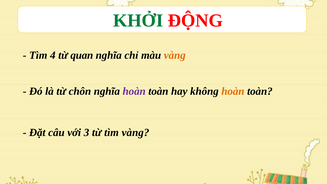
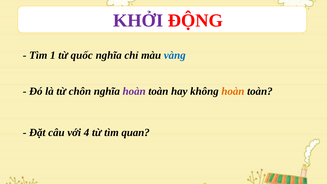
KHỞI colour: green -> purple (138, 21)
4: 4 -> 1 (53, 55)
quan: quan -> quốc (82, 55)
vàng colour: orange -> blue (175, 55)
3: 3 -> 4 (86, 132)
tìm vàng: vàng -> quan (136, 132)
